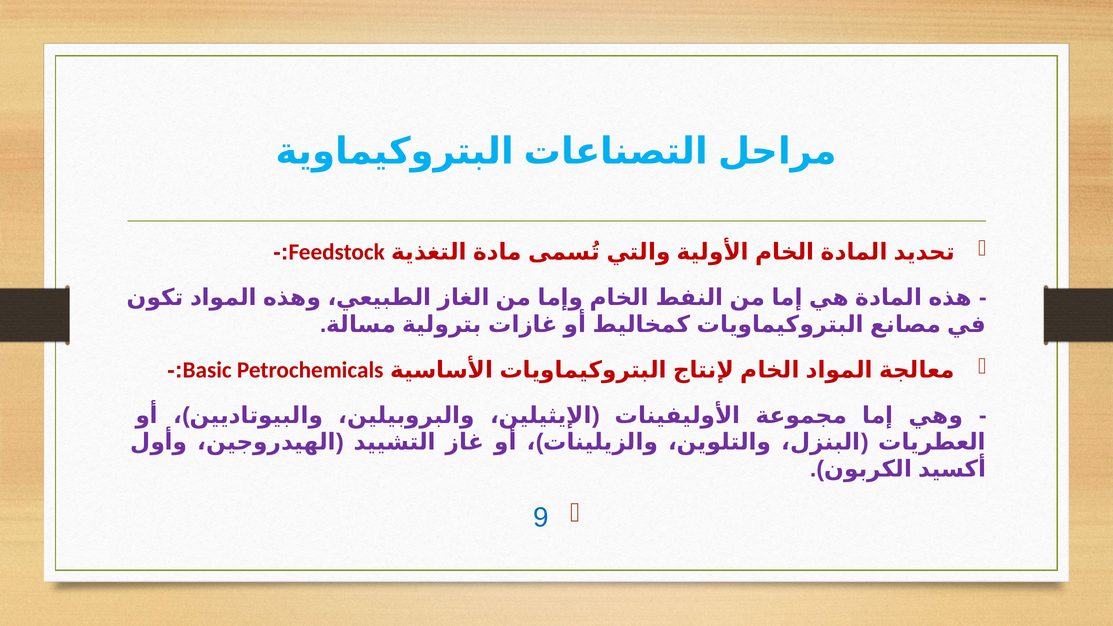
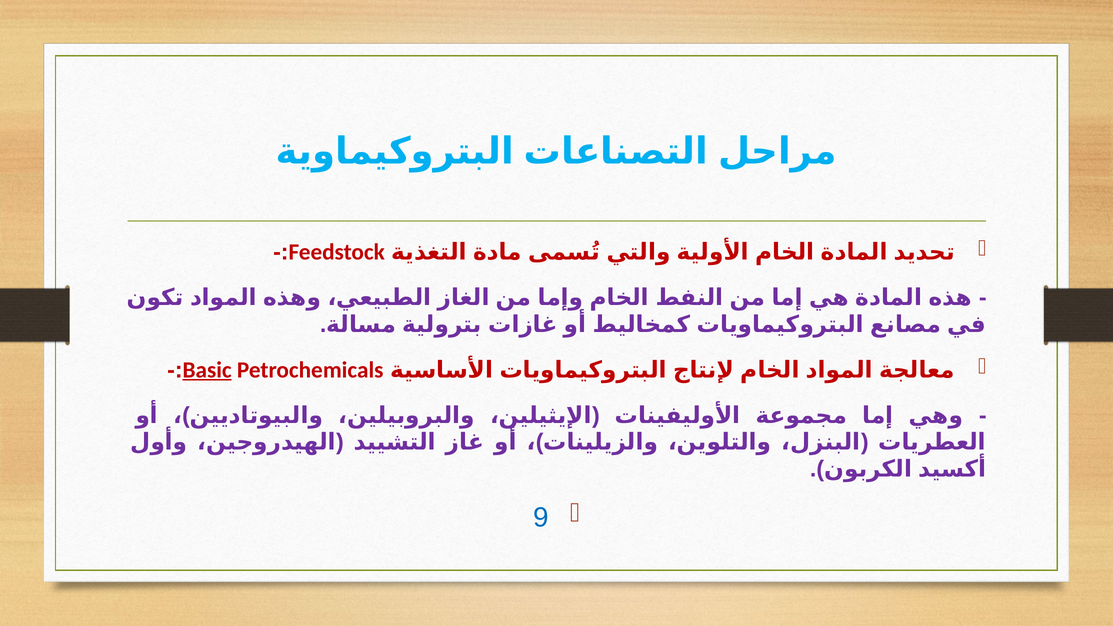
Basic underline: none -> present (207, 370)
